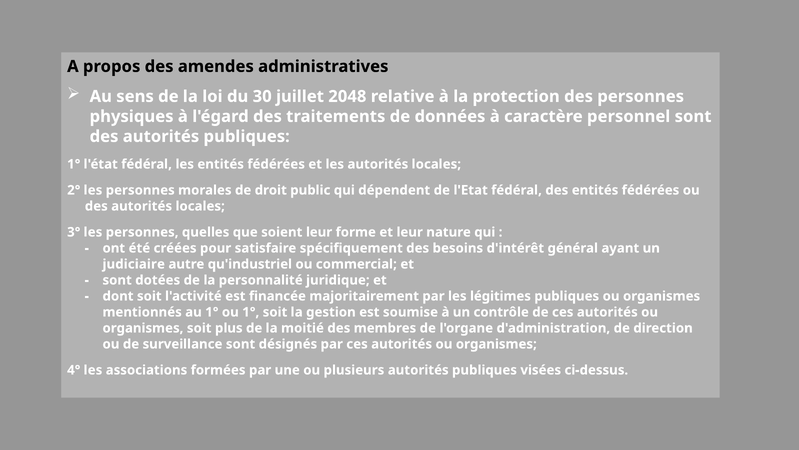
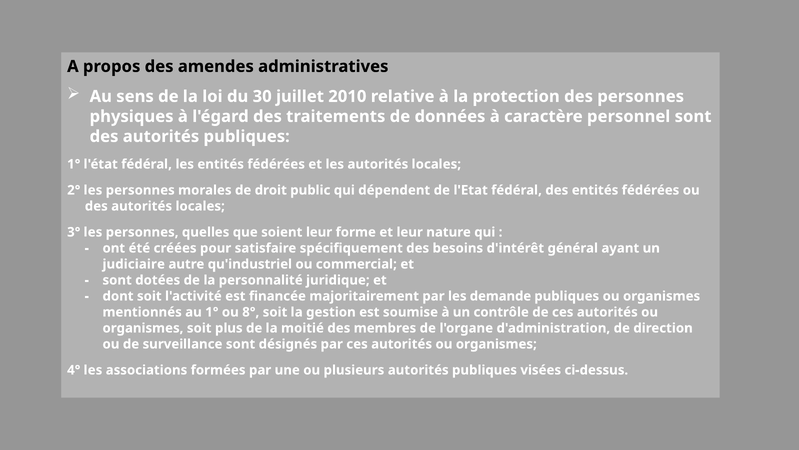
2048: 2048 -> 2010 (347, 96)
légitimes: légitimes -> demande (500, 296)
ou 1°: 1° -> 8° (251, 312)
